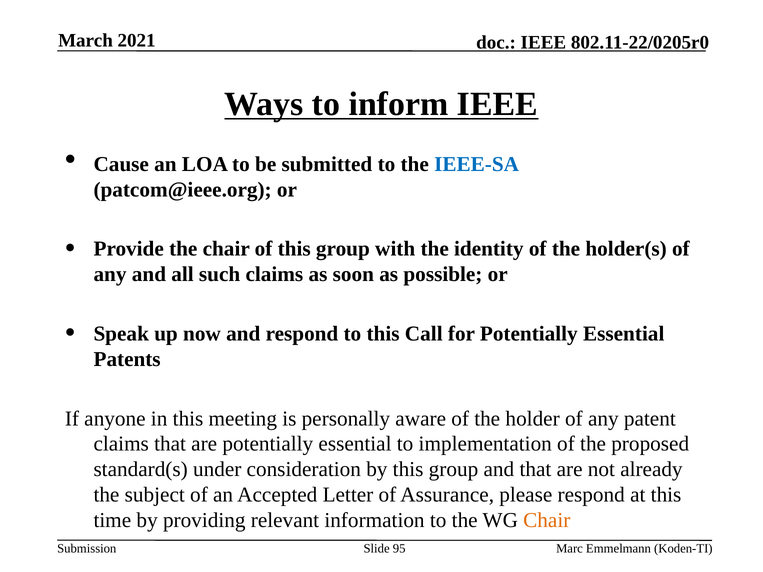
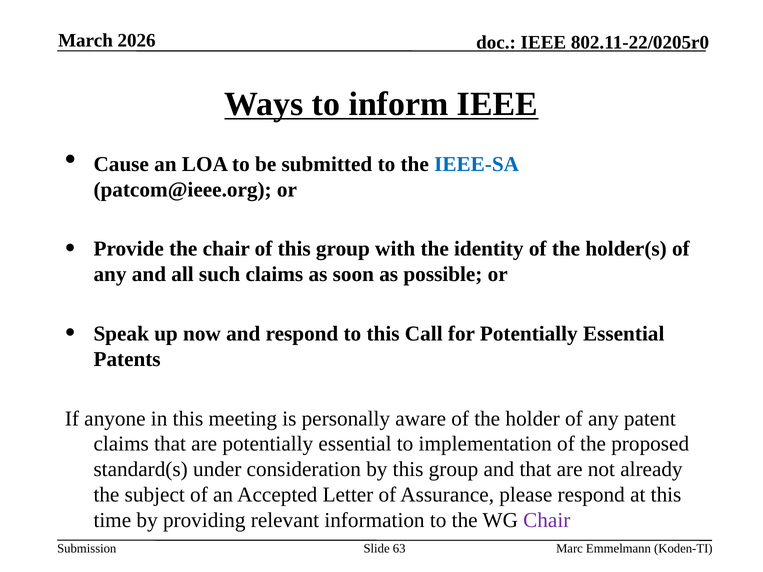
2021: 2021 -> 2026 (137, 40)
Chair colour: orange -> purple (547, 520)
95: 95 -> 63 (399, 549)
